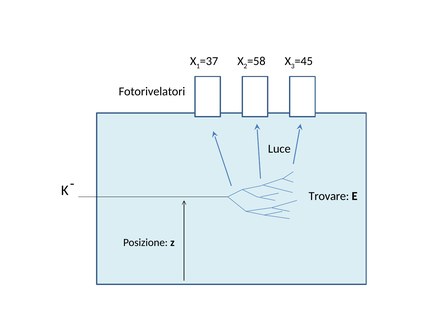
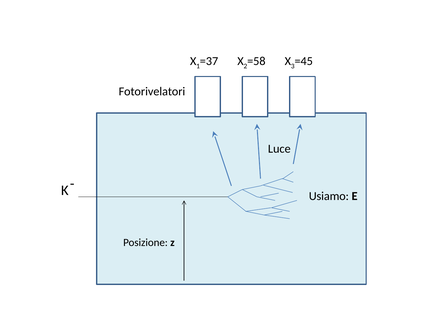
Trovare: Trovare -> Usiamo (329, 196)
